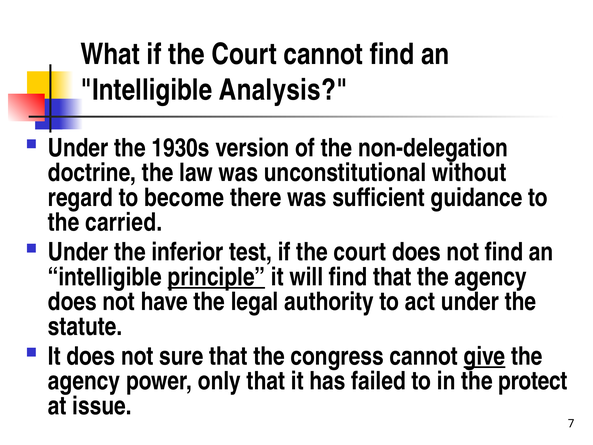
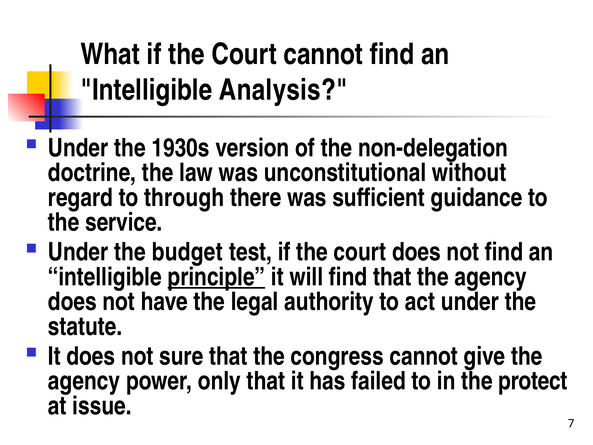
become: become -> through (184, 198)
carried: carried -> service (124, 222)
inferior: inferior -> budget (187, 252)
give underline: present -> none (484, 356)
